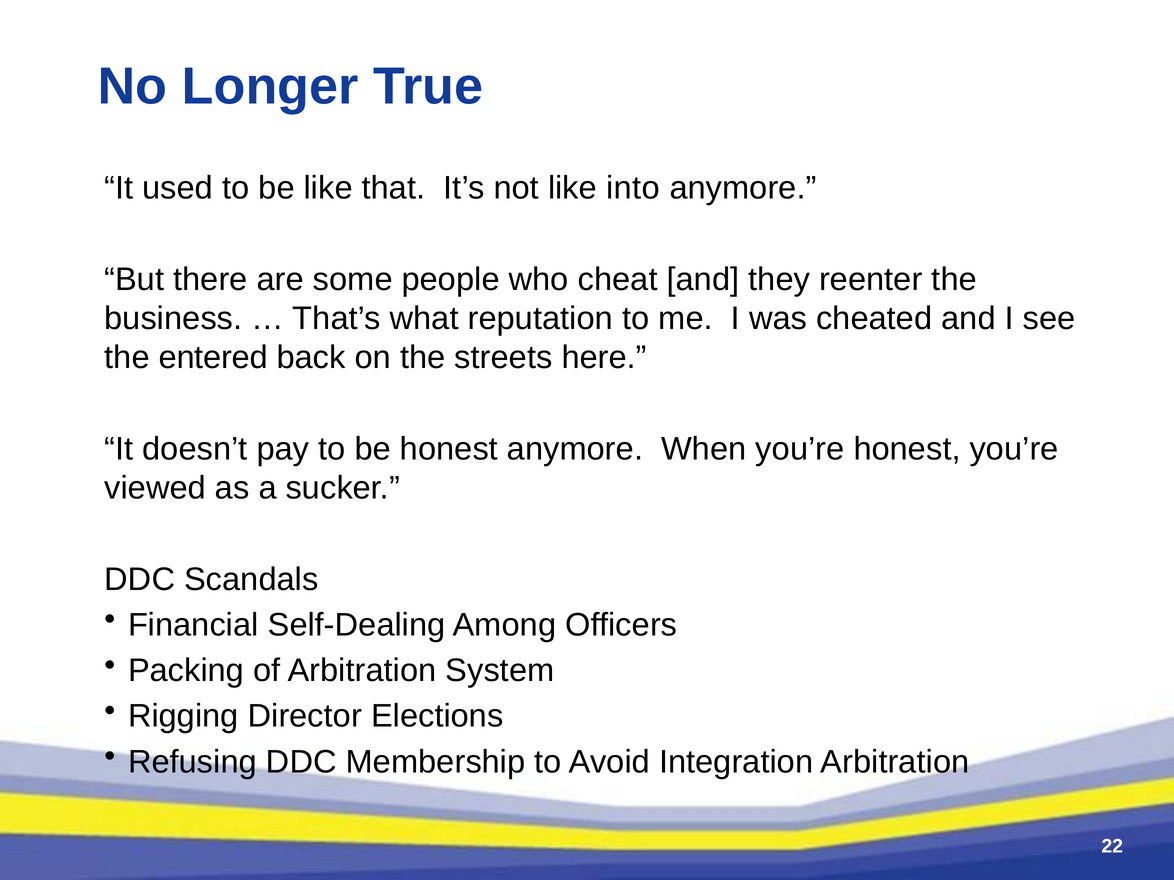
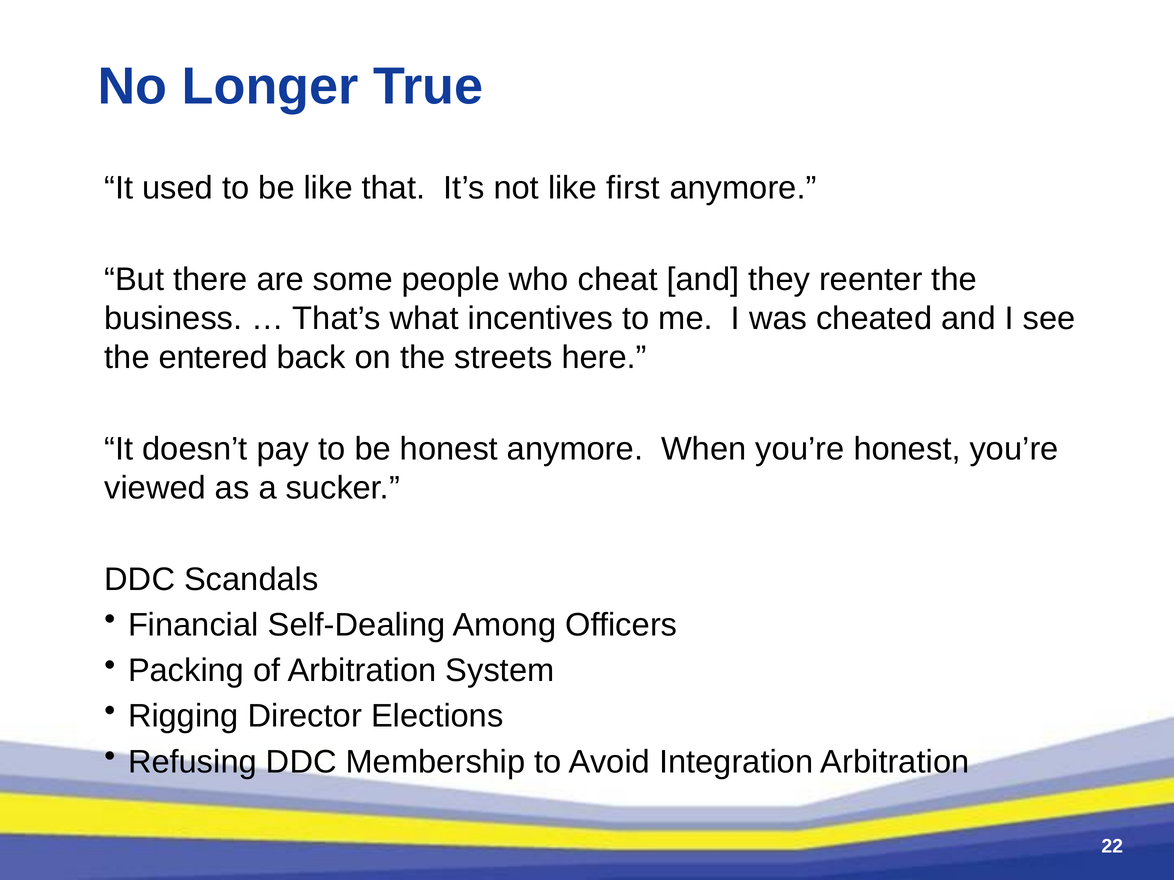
into: into -> first (633, 188)
reputation: reputation -> incentives (540, 319)
